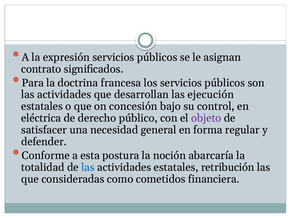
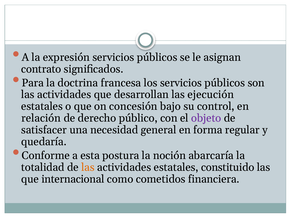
eléctrica: eléctrica -> relación (41, 118)
defender: defender -> quedaría (44, 142)
las colour: blue -> orange (88, 167)
retribución: retribución -> constituido (228, 167)
consideradas: consideradas -> internacional (73, 179)
